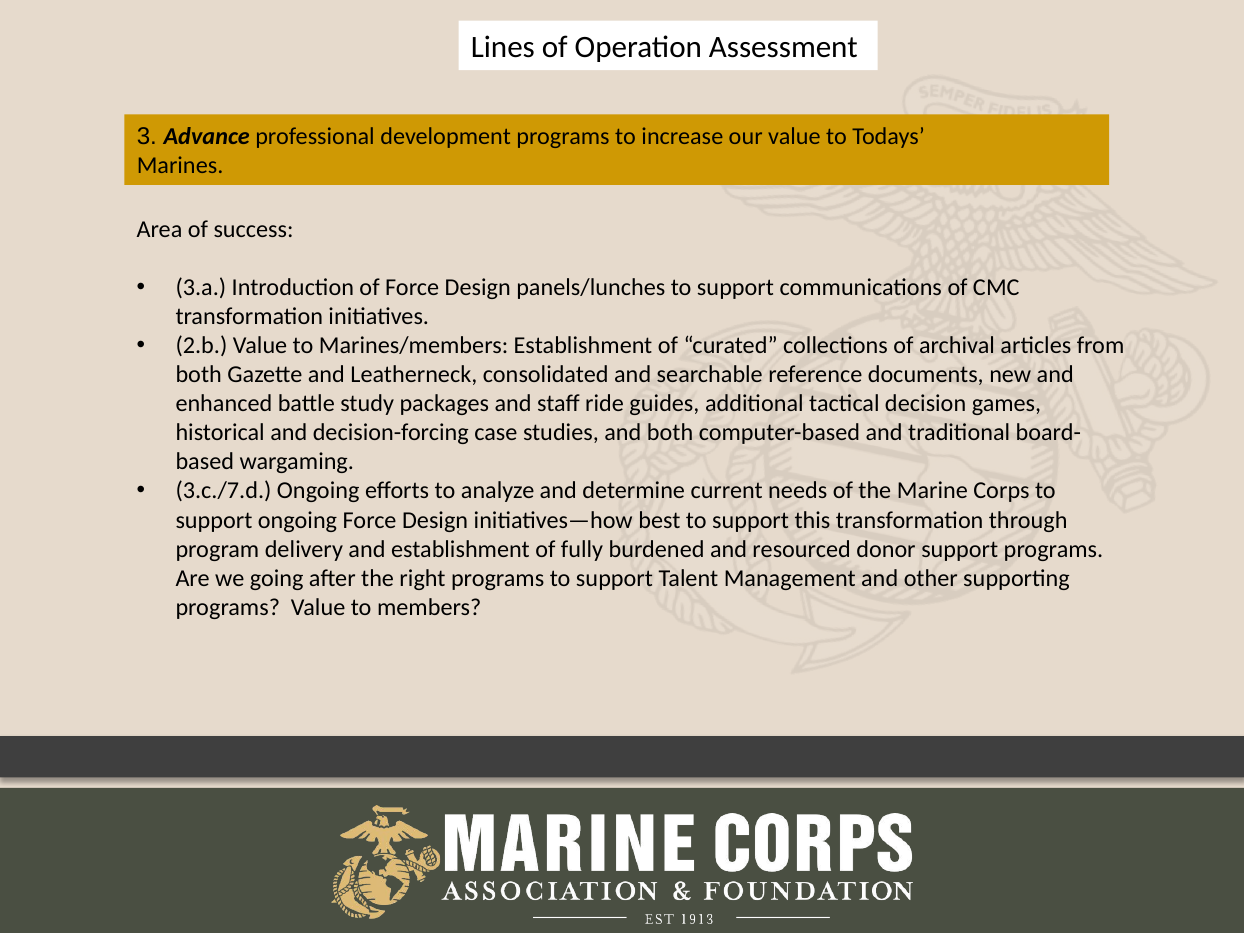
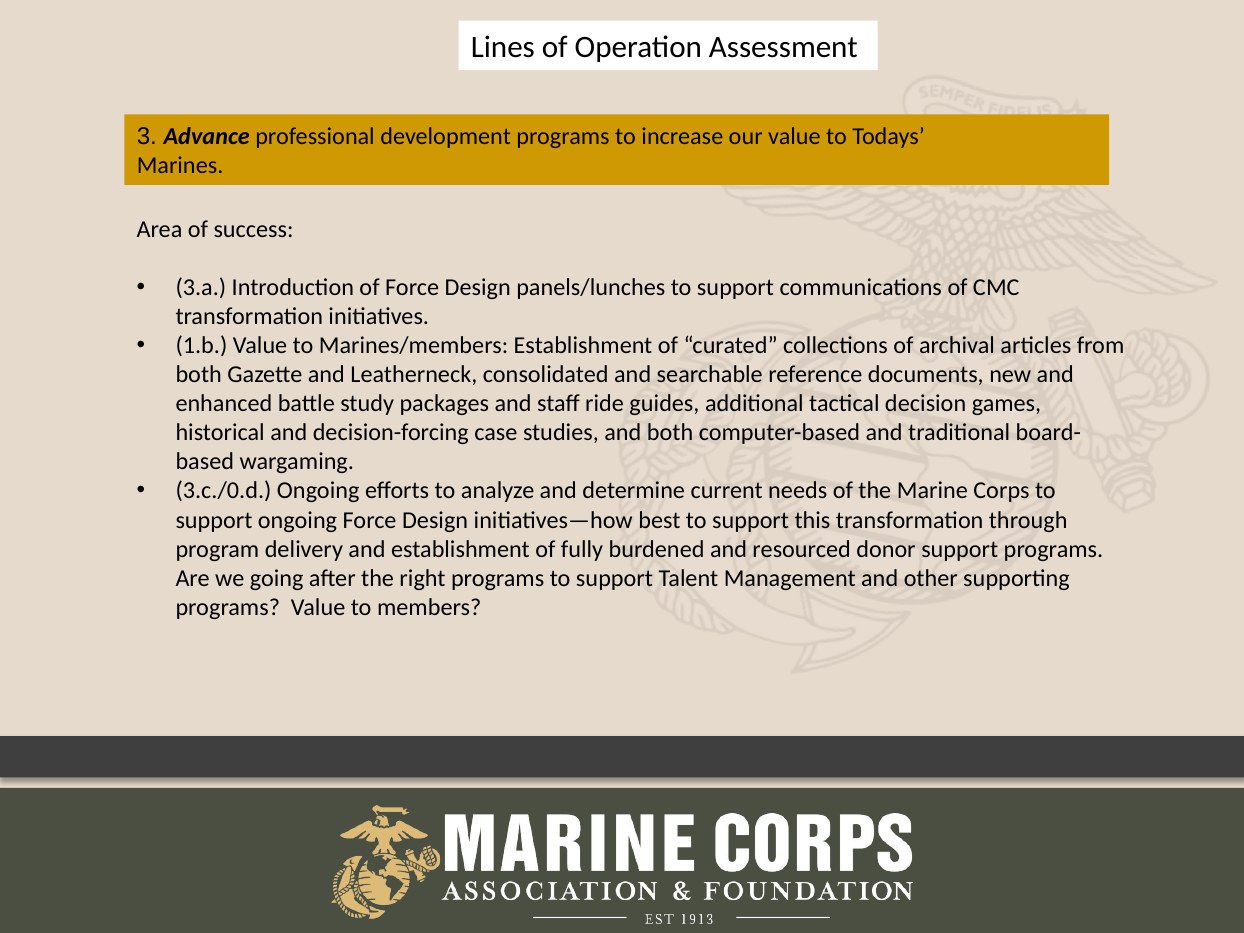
2.b: 2.b -> 1.b (201, 346)
3.c./7.d: 3.c./7.d -> 3.c./0.d (224, 491)
